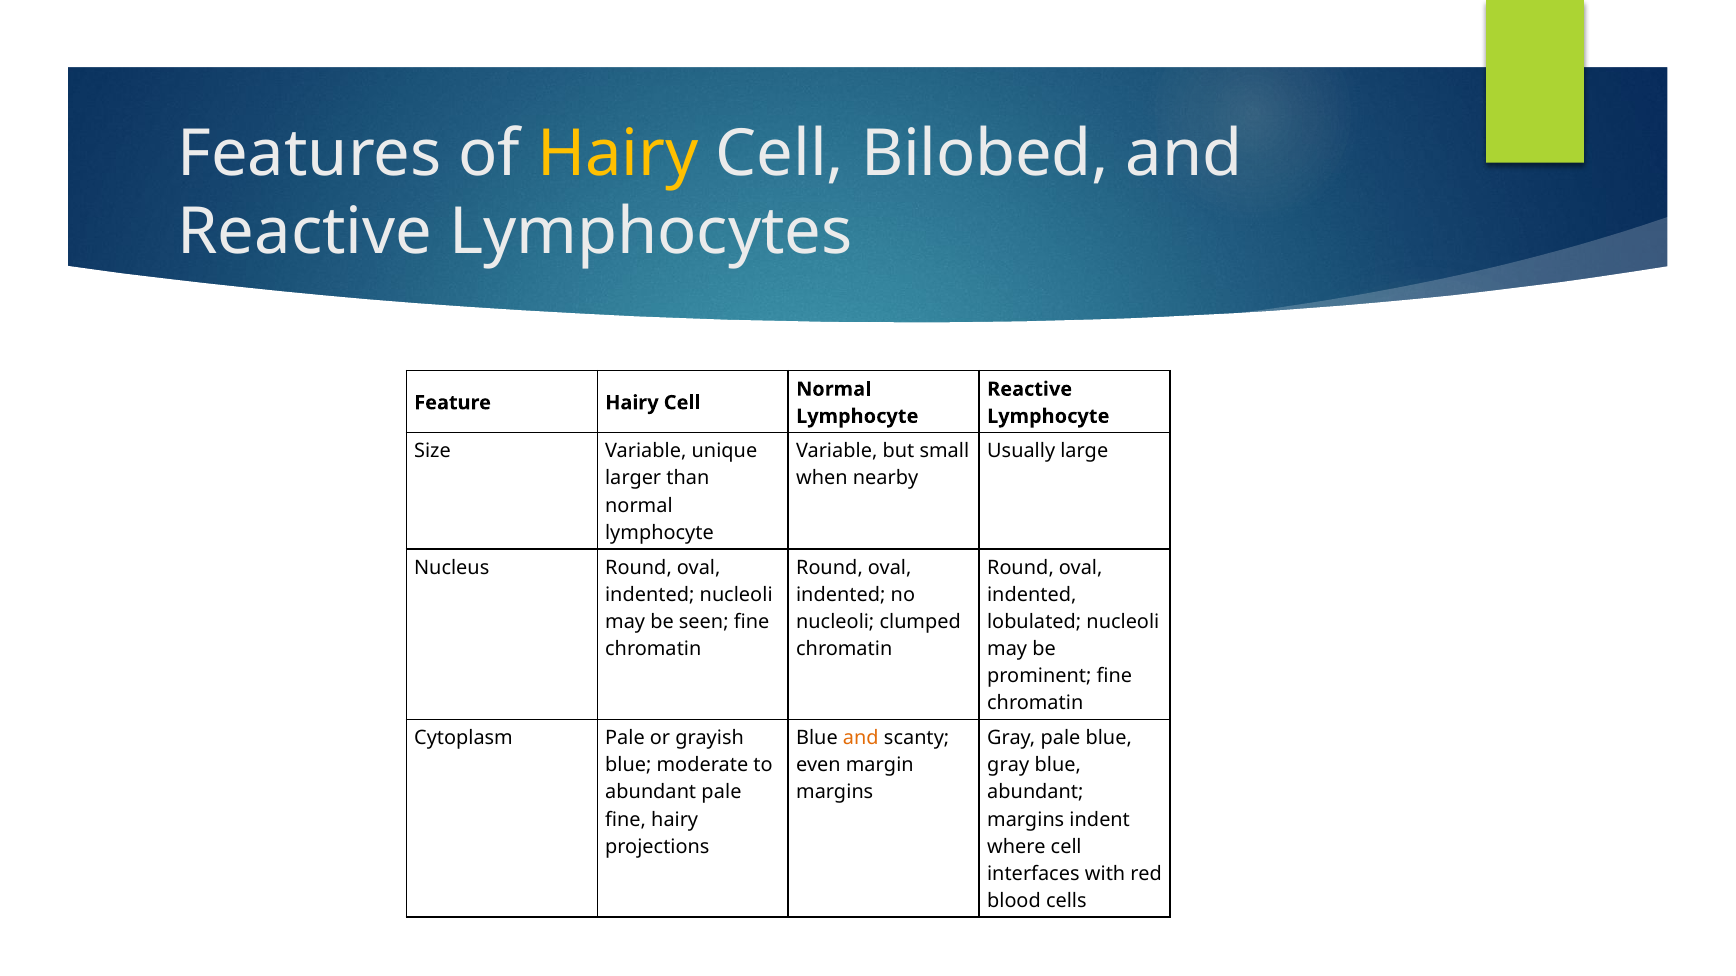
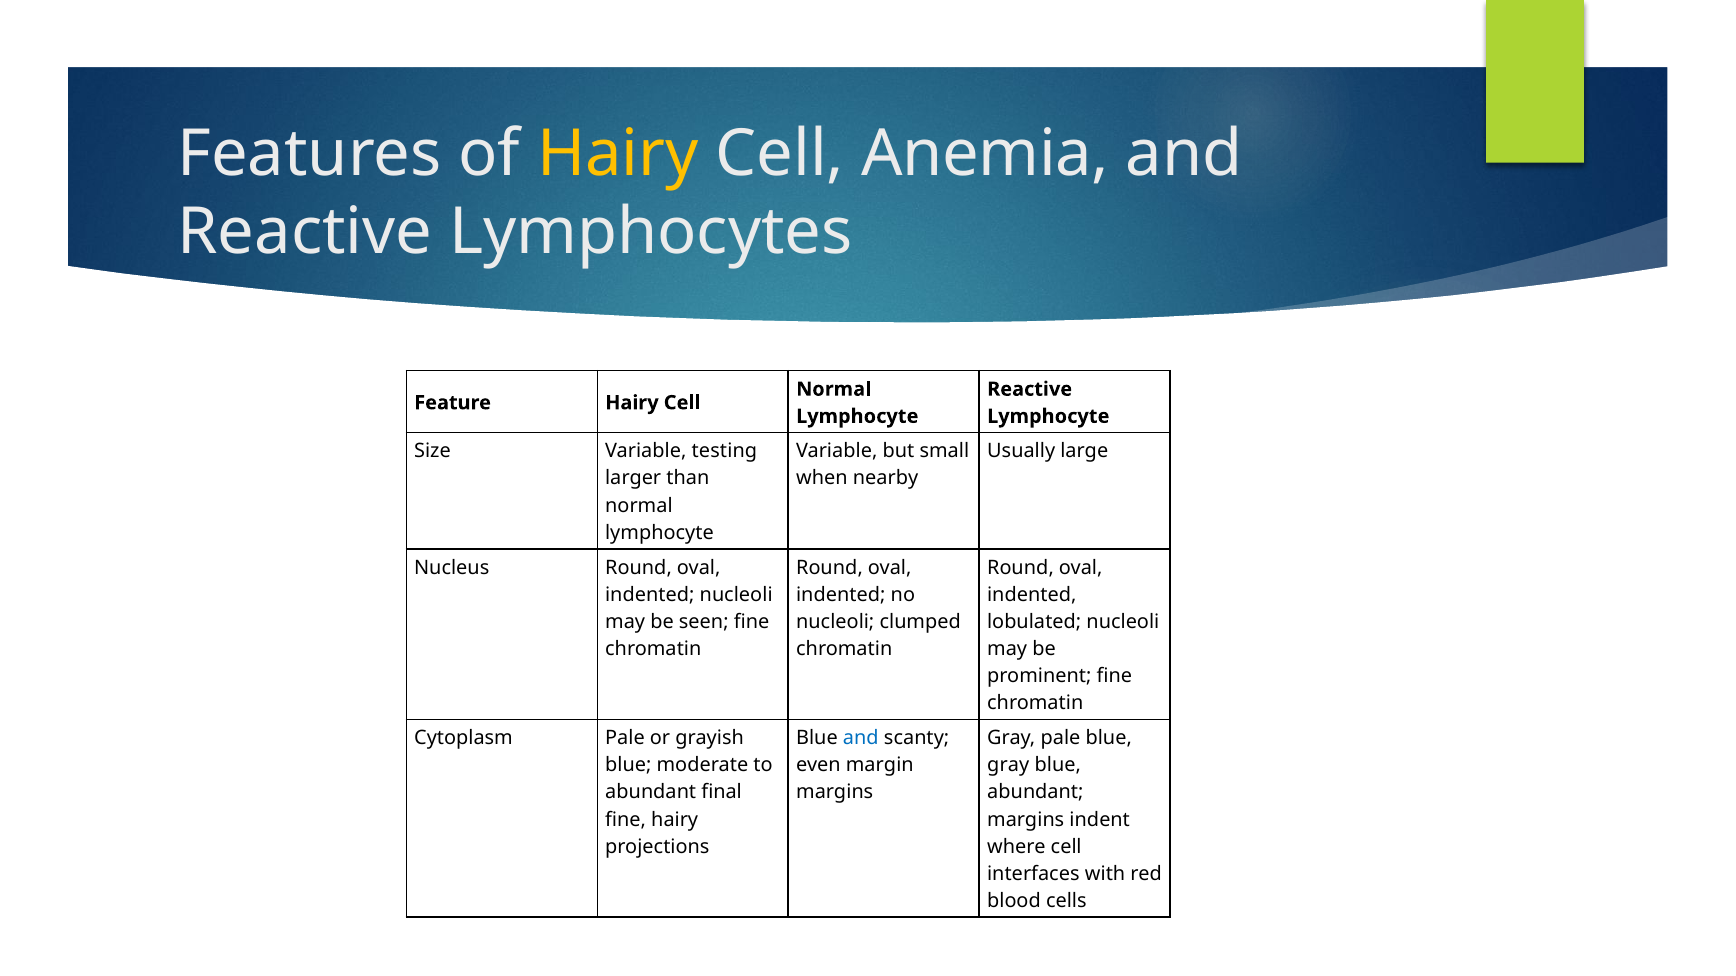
Bilobed: Bilobed -> Anemia (985, 154)
unique: unique -> testing (724, 452)
and colour: orange -> blue (861, 739)
abundant pale: pale -> final (722, 793)
